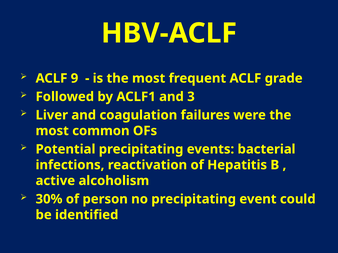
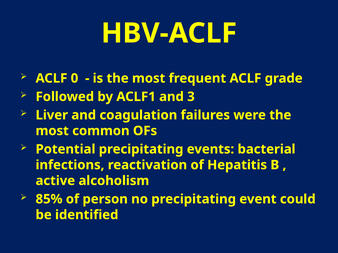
9: 9 -> 0 (74, 78)
30%: 30% -> 85% (49, 199)
